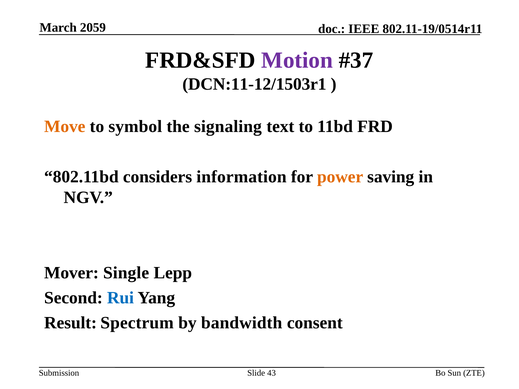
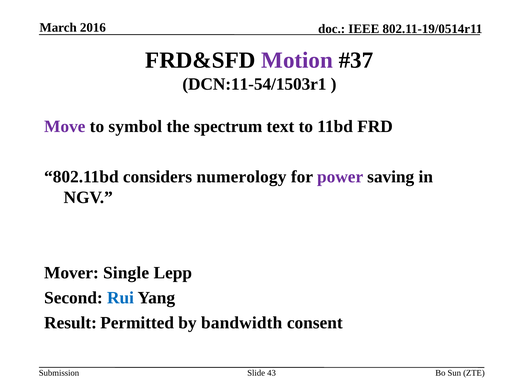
2059: 2059 -> 2016 (93, 28)
DCN:11-12/1503r1: DCN:11-12/1503r1 -> DCN:11-54/1503r1 (254, 84)
Move colour: orange -> purple (65, 127)
signaling: signaling -> spectrum (228, 127)
information: information -> numerology (241, 177)
power colour: orange -> purple (340, 177)
Spectrum: Spectrum -> Permitted (137, 323)
